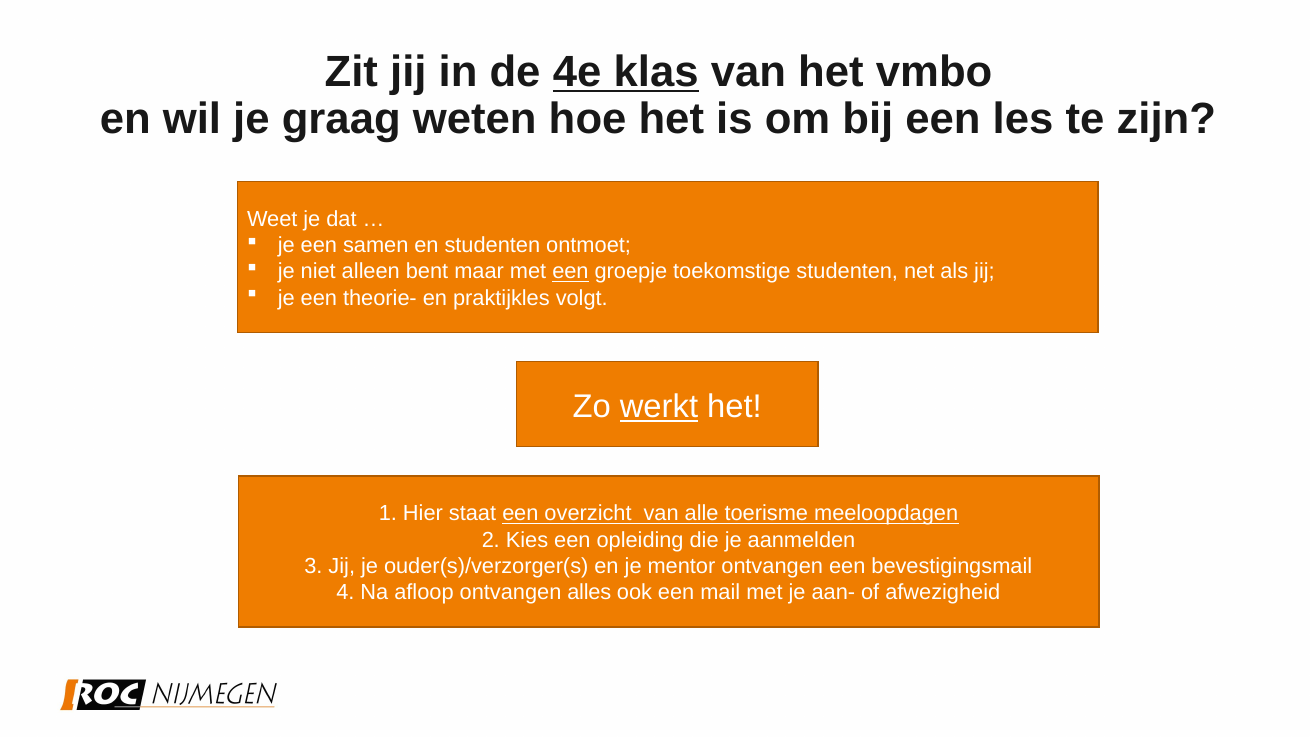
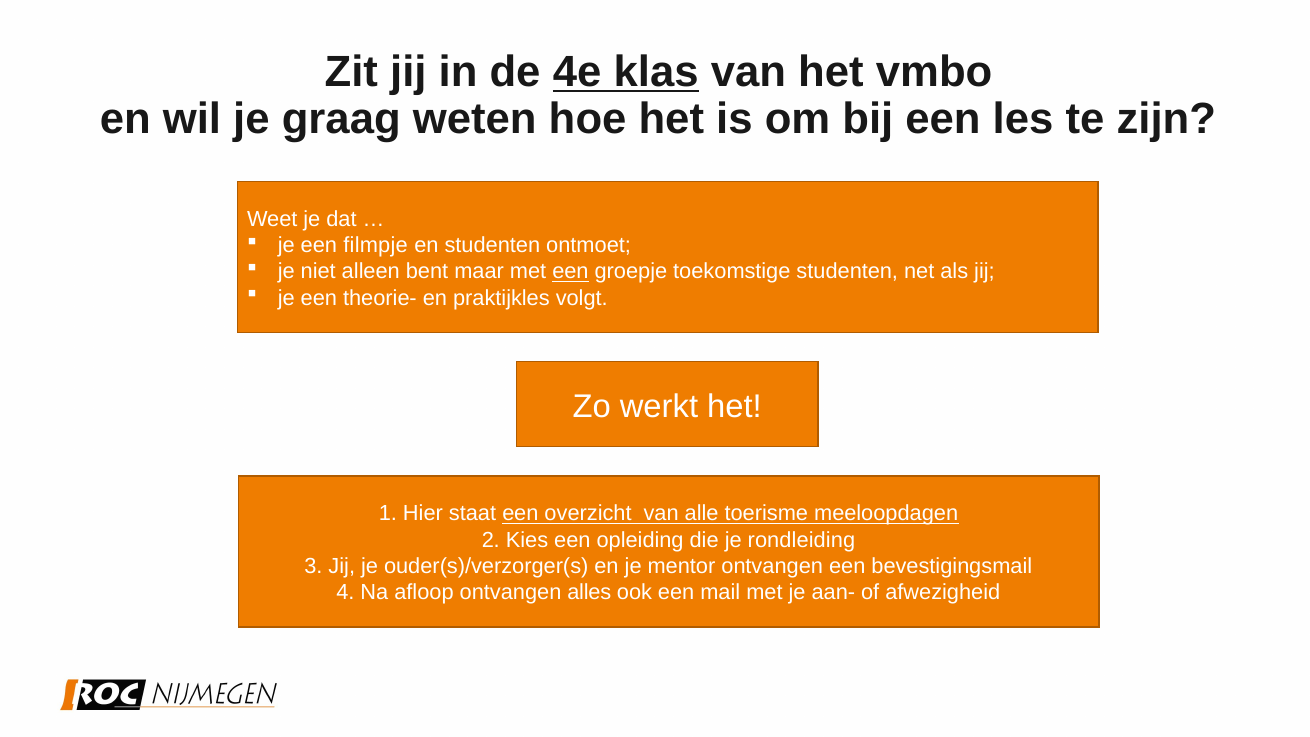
samen: samen -> filmpje (376, 246)
werkt underline: present -> none (659, 407)
aanmelden: aanmelden -> rondleiding (801, 540)
